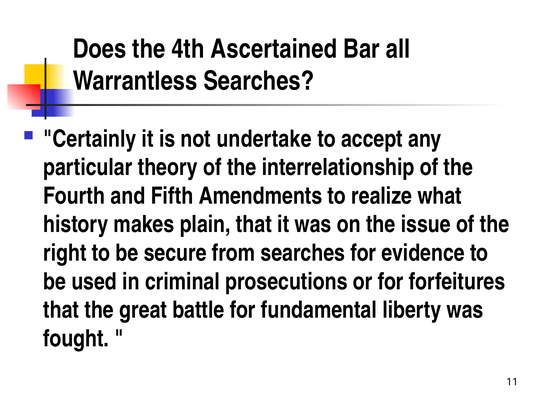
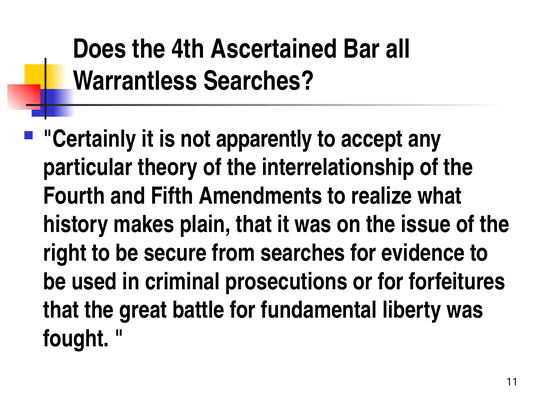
undertake: undertake -> apparently (264, 139)
